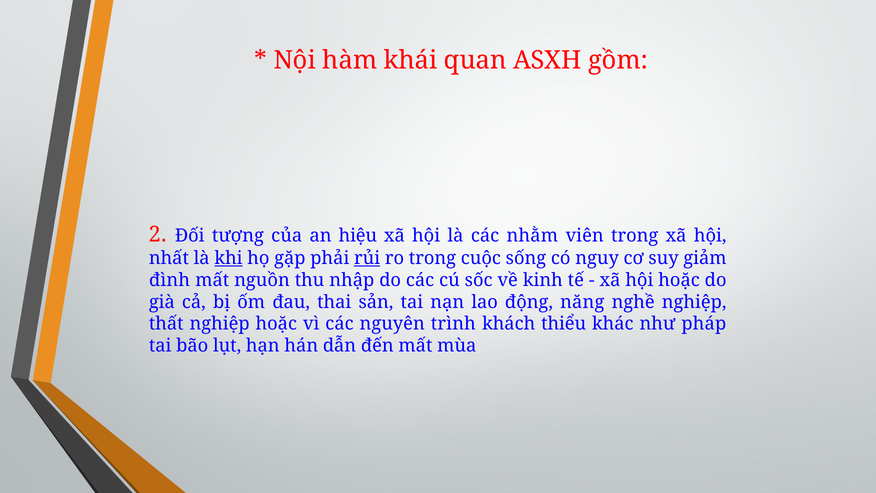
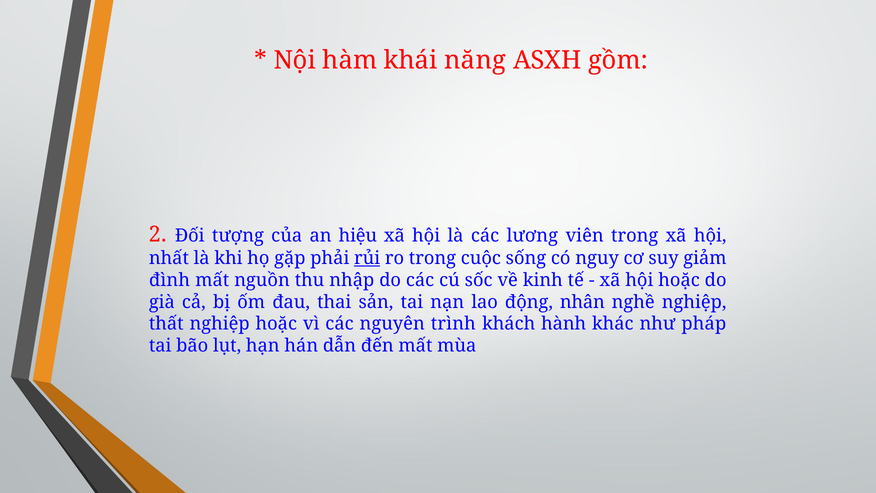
quan: quan -> năng (475, 60)
nhằm: nhằm -> lương (532, 235)
khi underline: present -> none (229, 258)
năng: năng -> nhân (582, 302)
thiểu: thiểu -> hành (564, 324)
